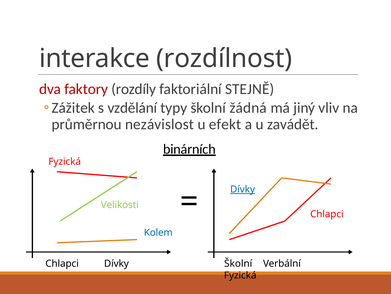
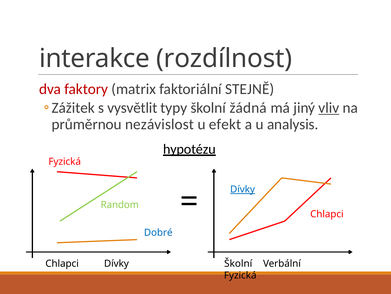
rozdíly: rozdíly -> matrix (134, 89)
vzdělání: vzdělání -> vysvětlit (132, 108)
vliv underline: none -> present (329, 108)
zavádět: zavádět -> analysis (293, 124)
binárních: binárních -> hypotézu (189, 149)
Velikosti: Velikosti -> Random (120, 204)
Kolem: Kolem -> Dobré (158, 232)
